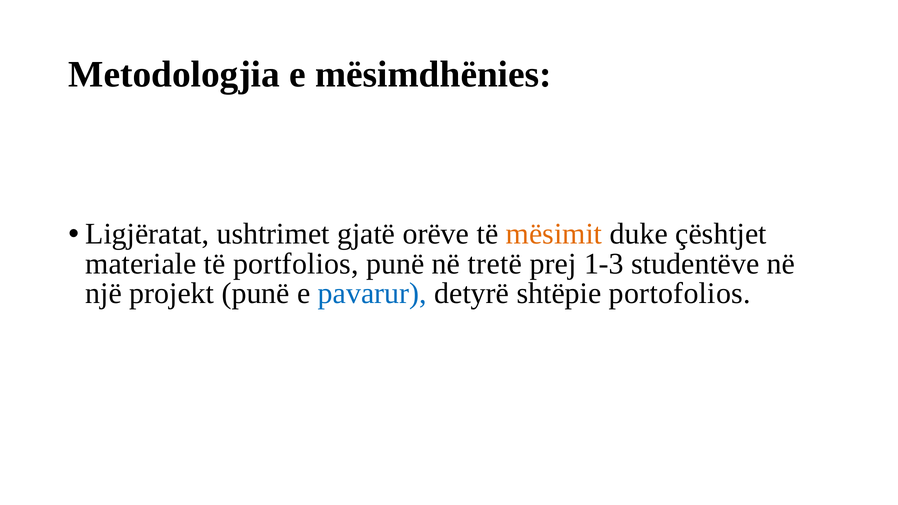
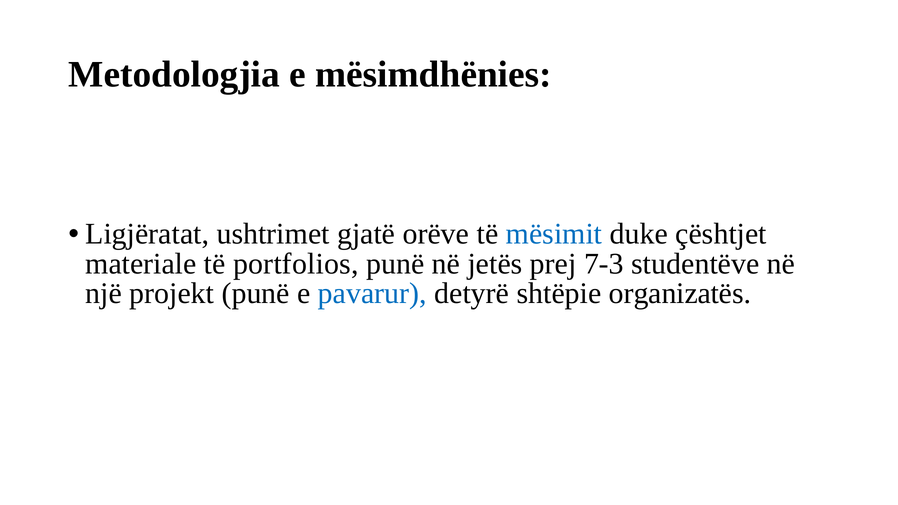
mësimit colour: orange -> blue (554, 234)
tretë: tretë -> jetës (495, 264)
1-3: 1-3 -> 7-3 (604, 264)
portofolios: portofolios -> organizatës (680, 294)
